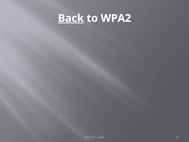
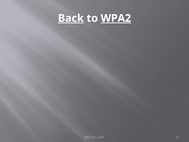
WPA2 underline: none -> present (116, 18)
